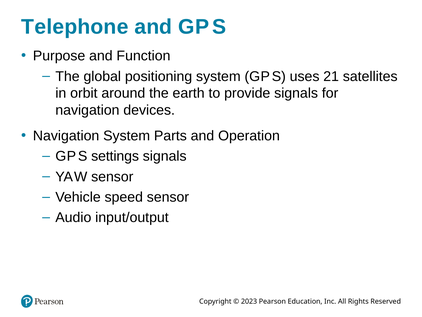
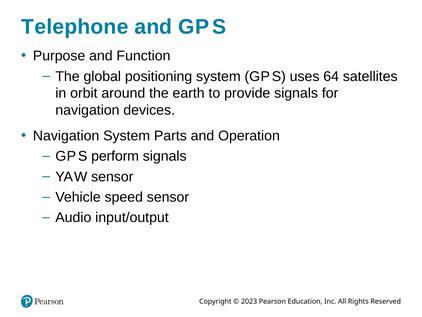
21: 21 -> 64 (331, 76)
settings: settings -> perform (115, 156)
